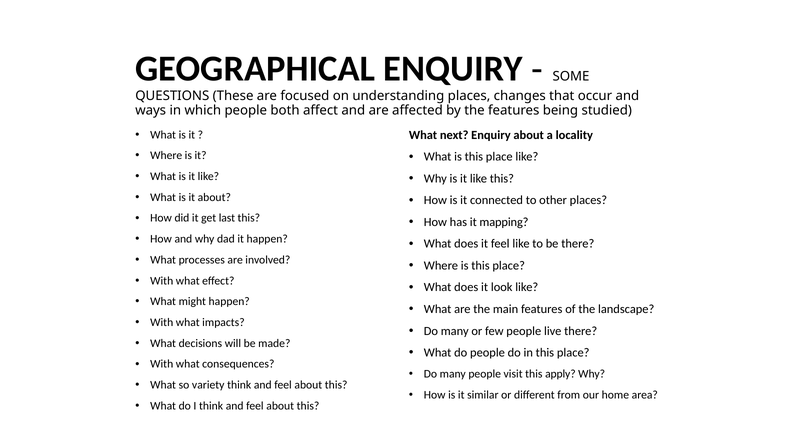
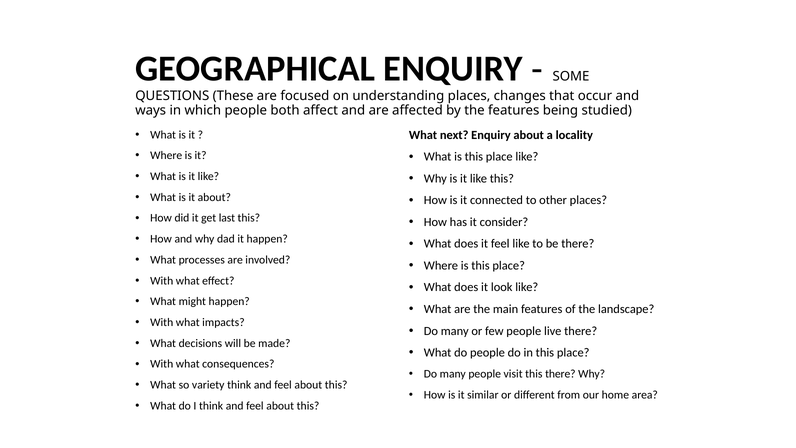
mapping: mapping -> consider (504, 222)
this apply: apply -> there (560, 374)
